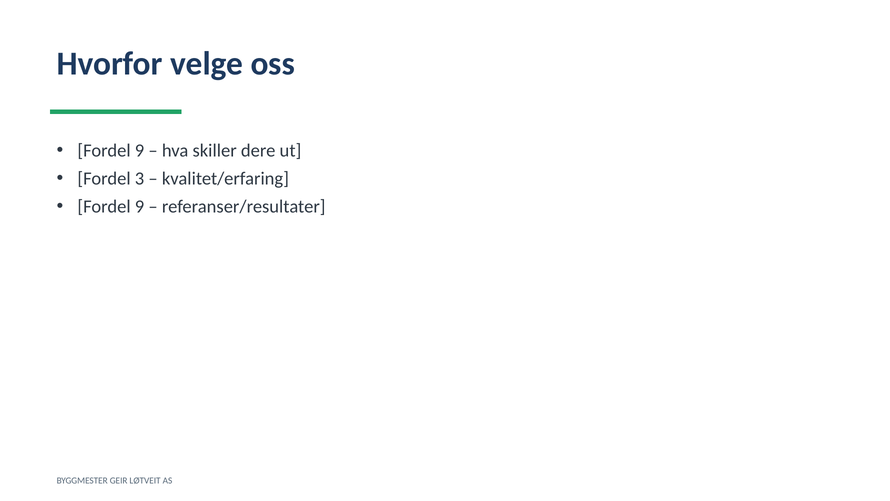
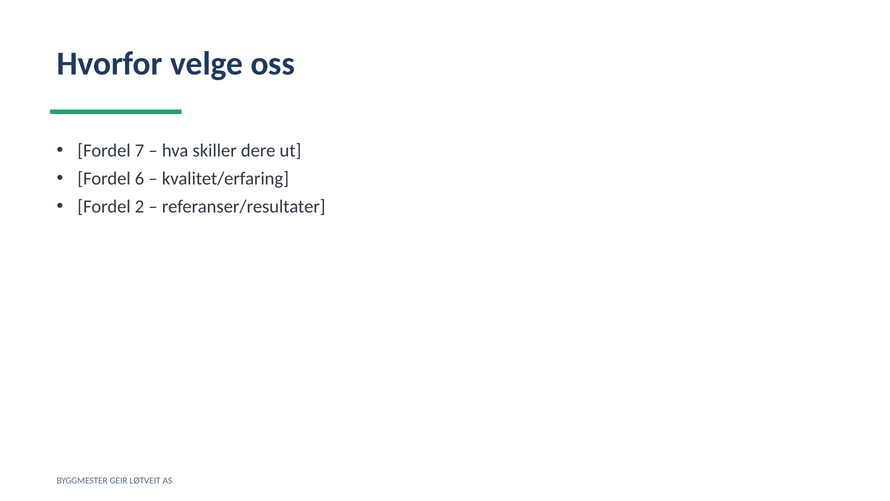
9: 9 -> 7 (140, 151)
3: 3 -> 6 (140, 179)
9: 9 -> 2 (140, 206)
